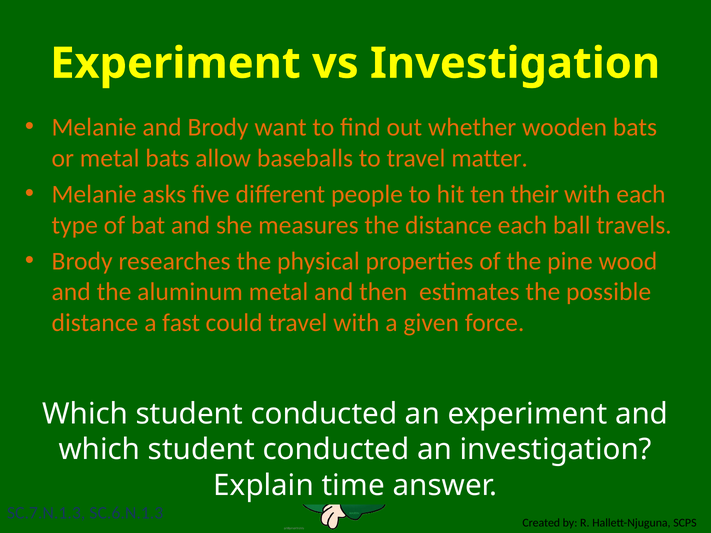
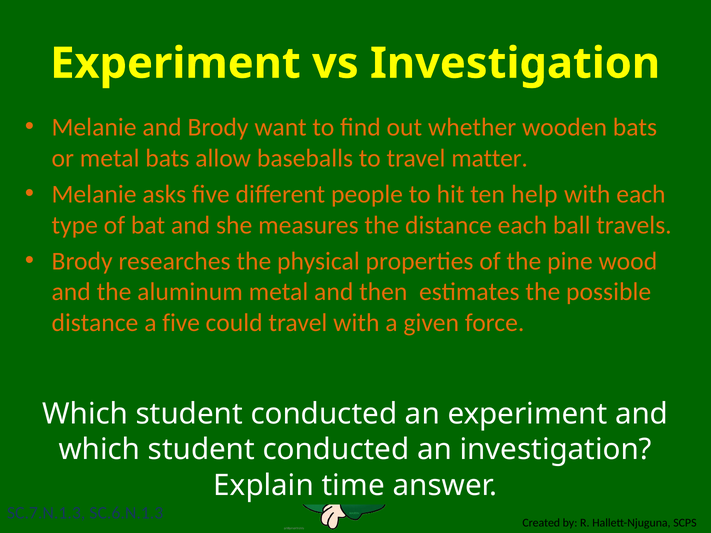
their: their -> help (534, 194)
a fast: fast -> five (181, 323)
